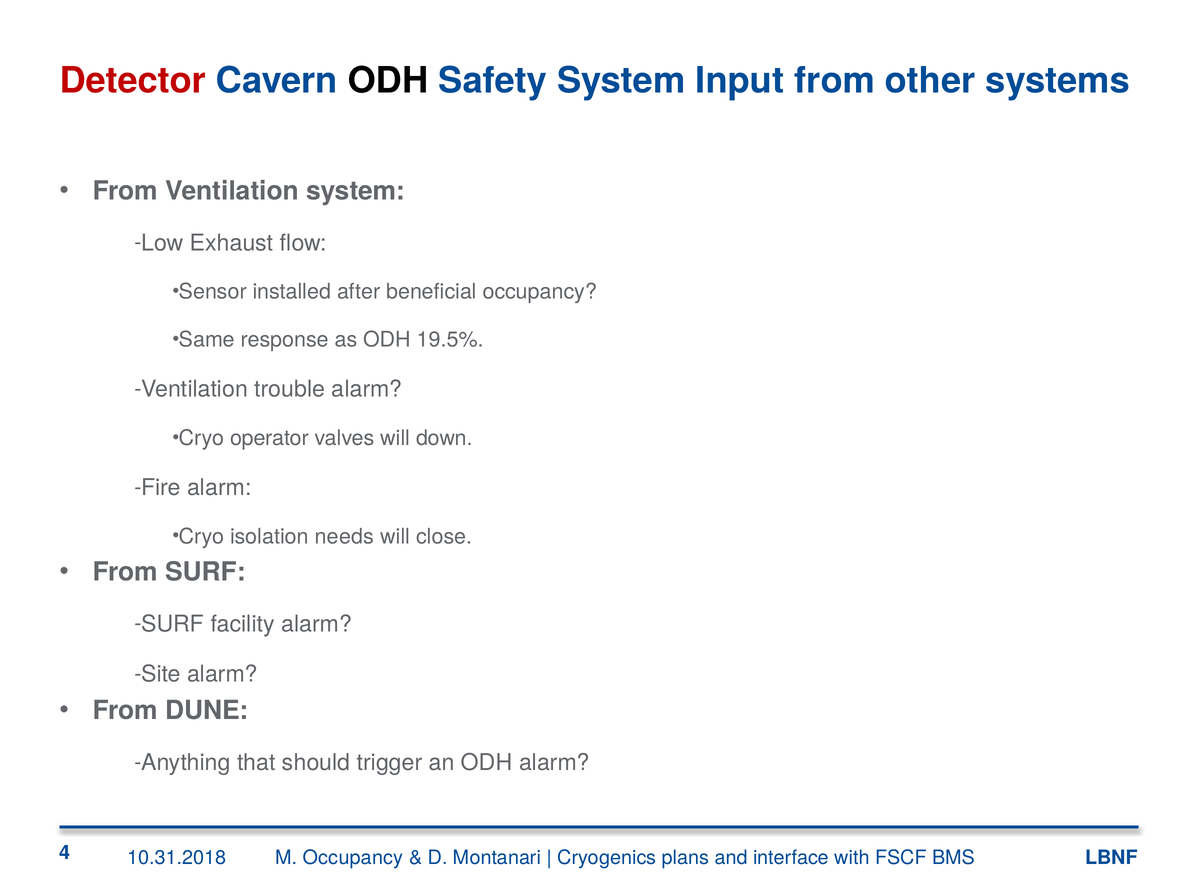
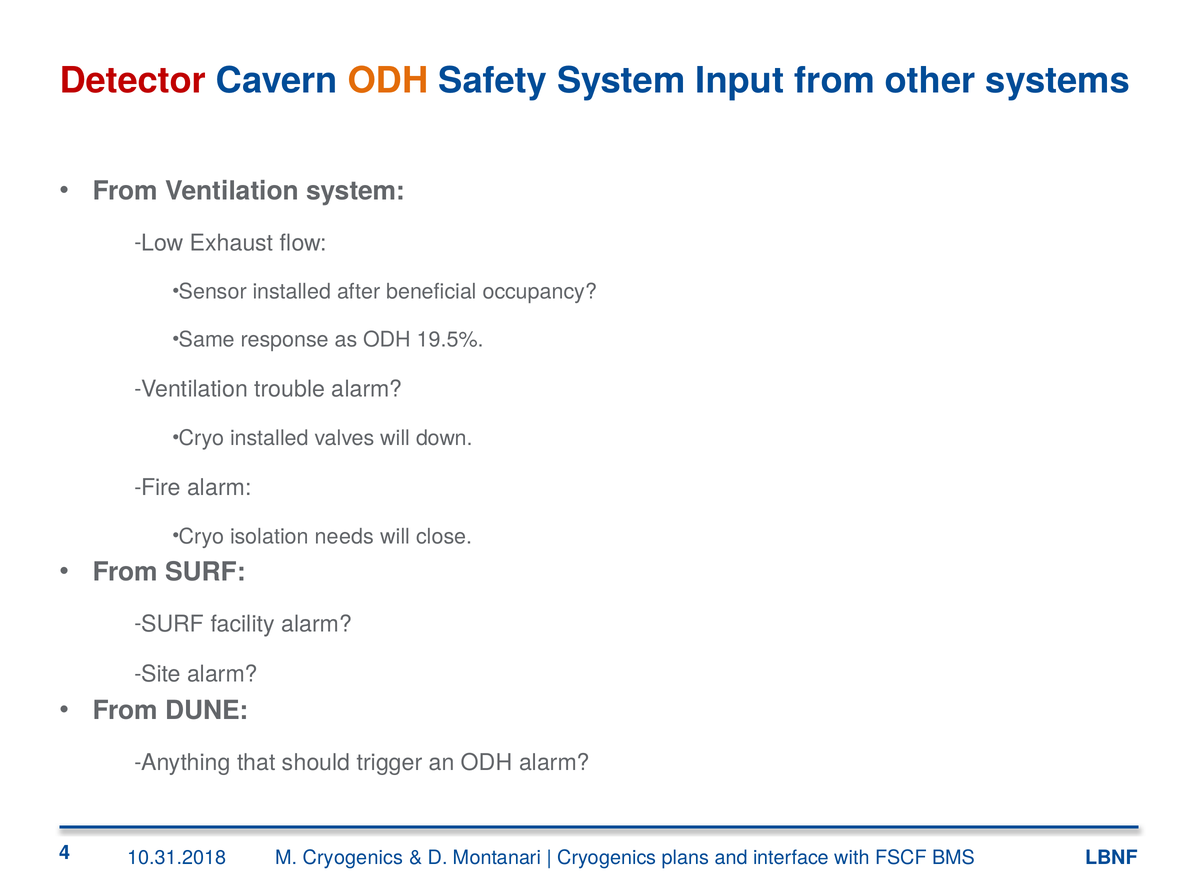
ODH colour: black -> orange (388, 81)
Cryo operator: operator -> installed (269, 438)
M Occupancy: Occupancy -> Cryogenics (353, 858)
